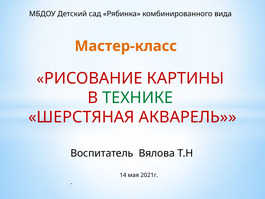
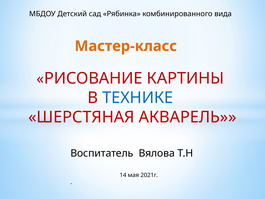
ТЕХНИКЕ colour: green -> blue (138, 98)
